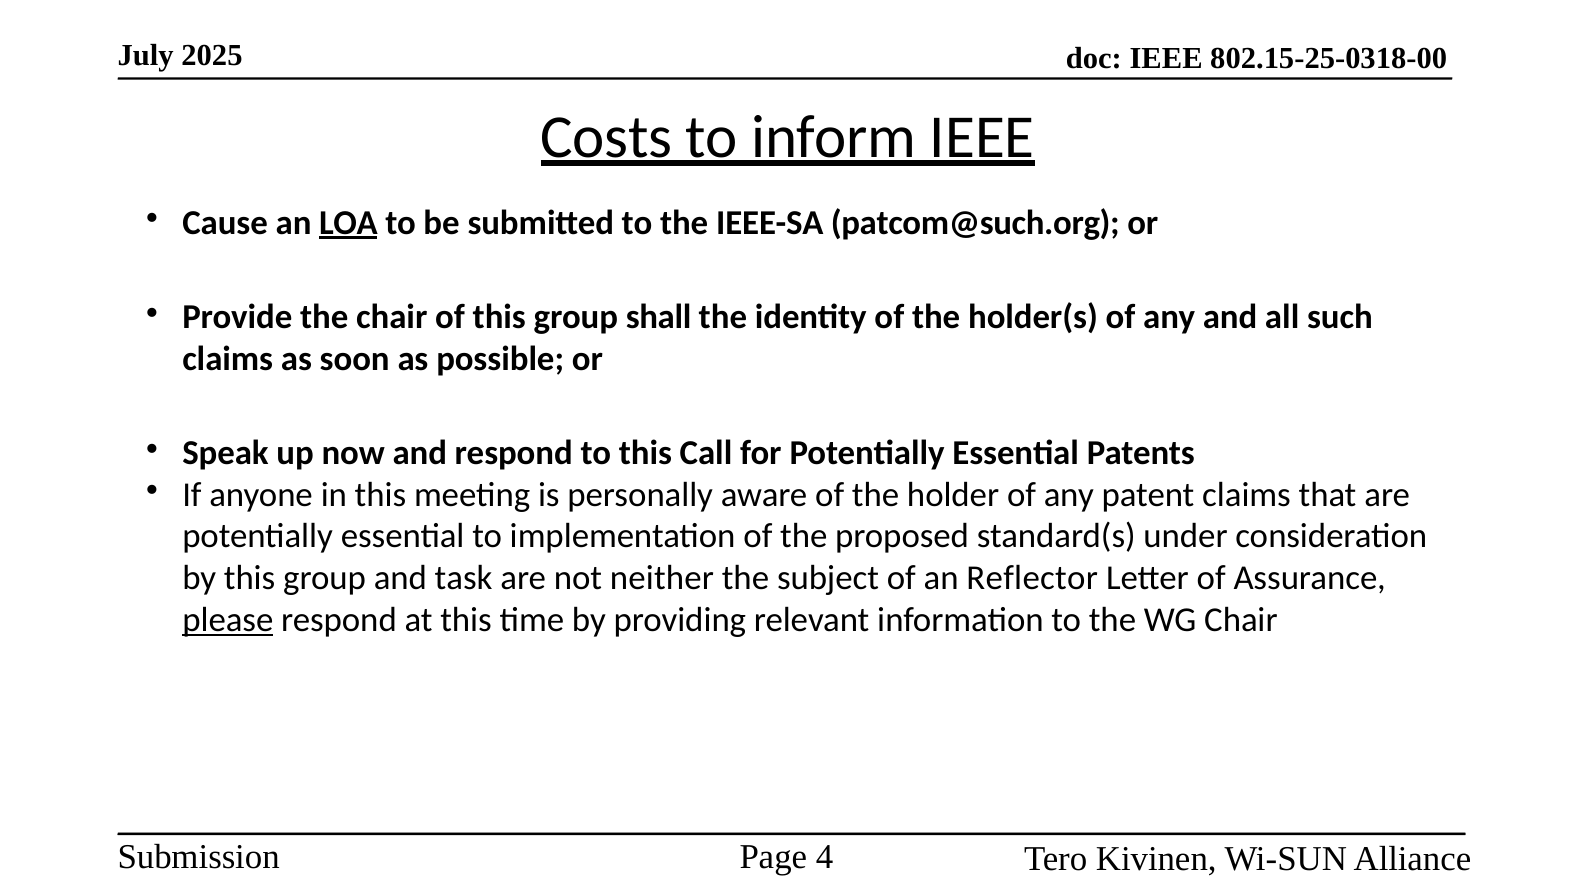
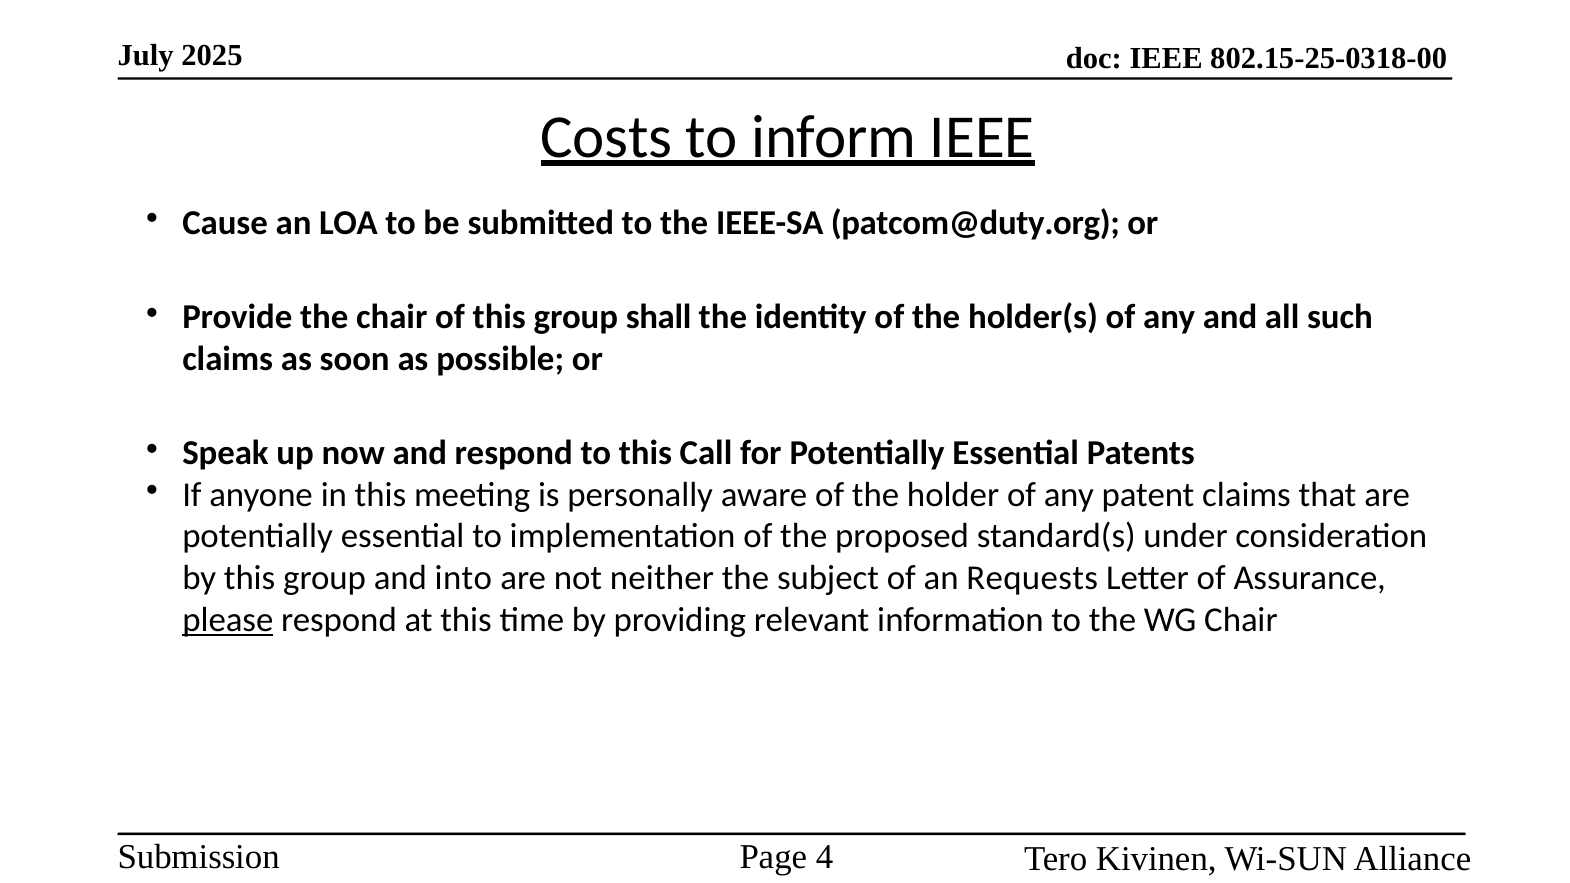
LOA underline: present -> none (348, 223)
patcom@such.org: patcom@such.org -> patcom@duty.org (975, 223)
task: task -> into (463, 578)
Reflector: Reflector -> Requests (1032, 578)
